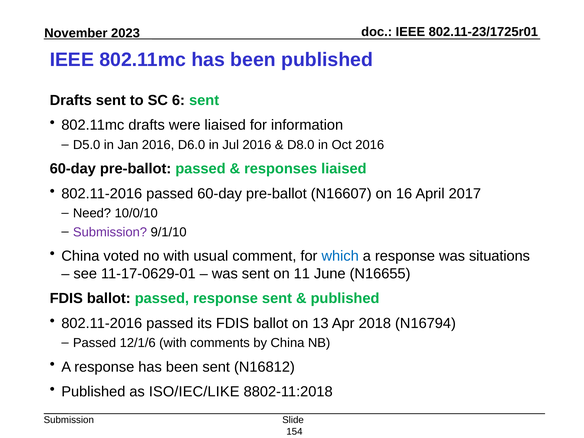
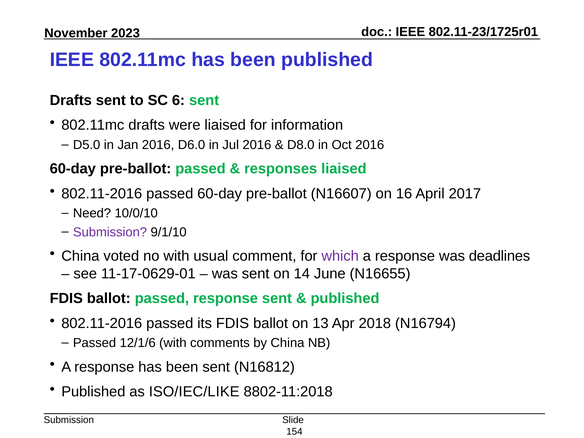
which colour: blue -> purple (340, 256)
situations: situations -> deadlines (500, 256)
11: 11 -> 14 (302, 274)
